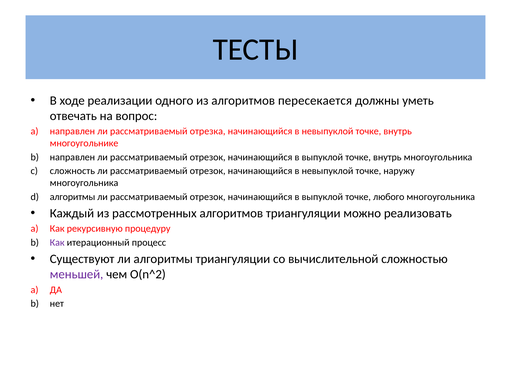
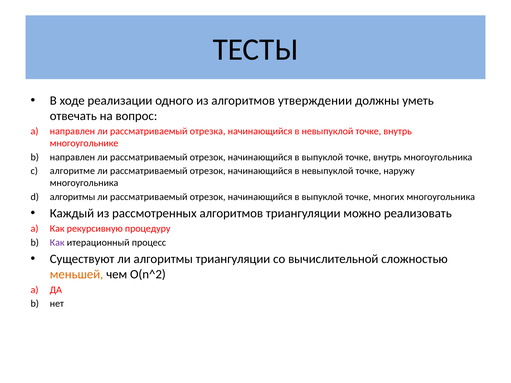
пересекается: пересекается -> утверждении (315, 101)
сложность: сложность -> алгоритме (72, 171)
любого: любого -> многих (389, 197)
меньшей colour: purple -> orange (77, 275)
